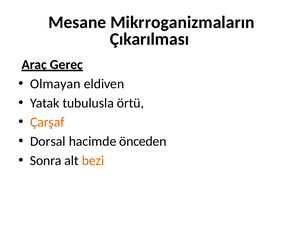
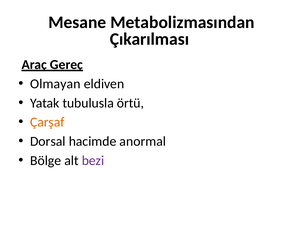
Mikrroganizmaların: Mikrroganizmaların -> Metabolizmasından (182, 22)
önceden: önceden -> anormal (143, 141)
Sonra: Sonra -> Bölge (46, 161)
bezi colour: orange -> purple (93, 161)
